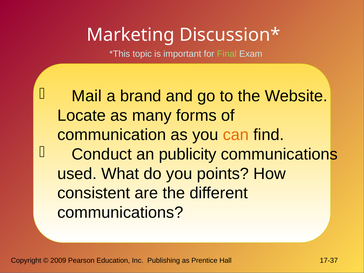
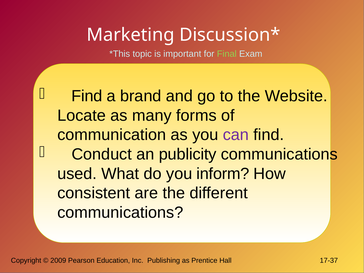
Mail: Mail -> Find (87, 96)
can colour: orange -> purple (236, 135)
points: points -> inform (223, 174)
